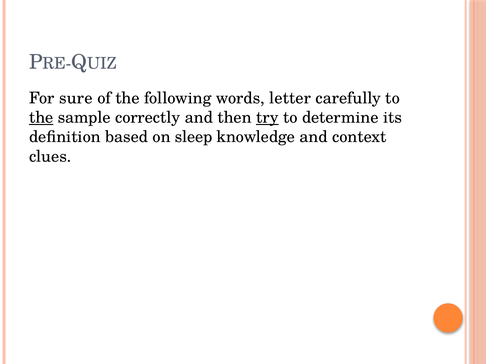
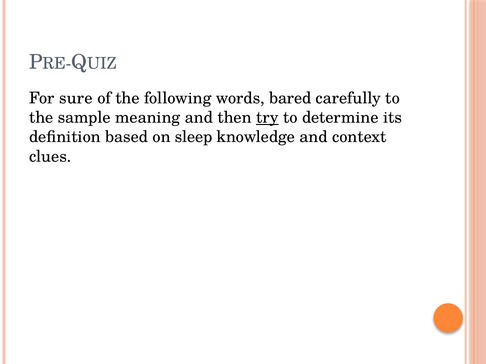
letter: letter -> bared (290, 98)
the underline: present -> none (41, 118)
correctly: correctly -> meaning (148, 118)
